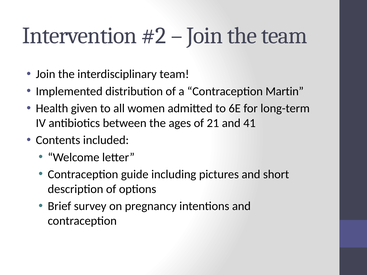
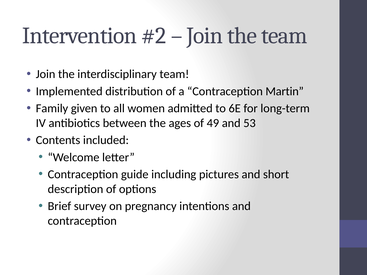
Health: Health -> Family (52, 109)
21: 21 -> 49 (213, 123)
41: 41 -> 53 (250, 123)
